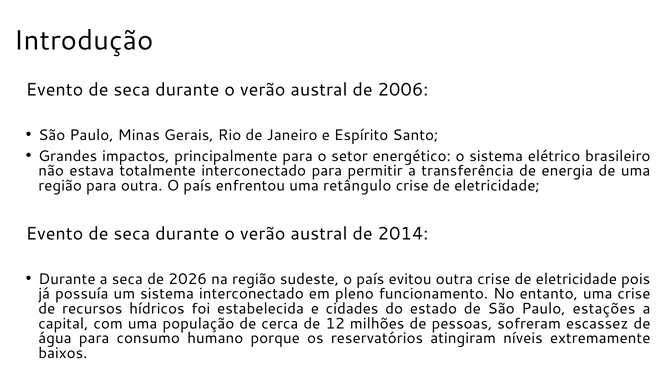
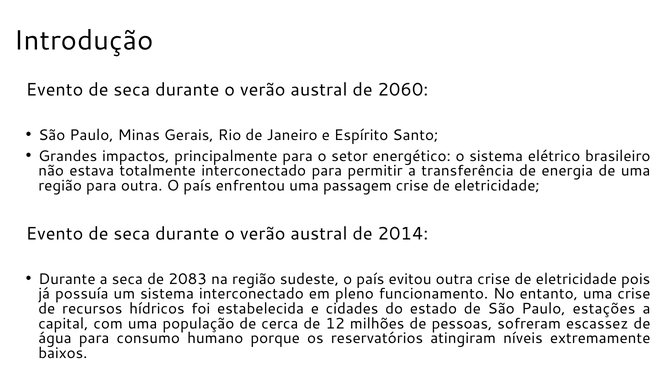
2006: 2006 -> 2060 (403, 90)
retângulo: retângulo -> passagem (357, 186)
2026: 2026 -> 2083 (188, 279)
